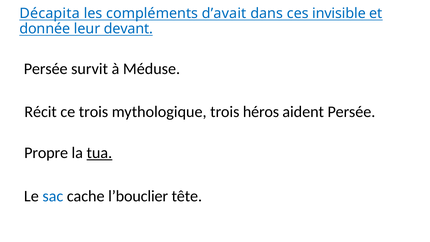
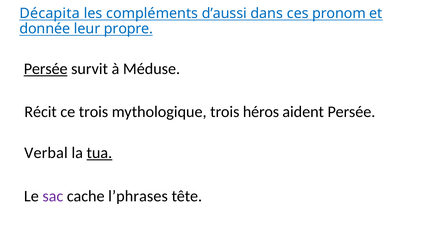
d’avait: d’avait -> d’aussi (224, 13)
invisible: invisible -> pronom (339, 13)
devant: devant -> propre (128, 29)
Persée underline: none -> present (46, 69)
Propre: Propre -> Verbal (46, 153)
sac colour: blue -> purple (53, 196)
l’bouclier: l’bouclier -> l’phrases (138, 196)
